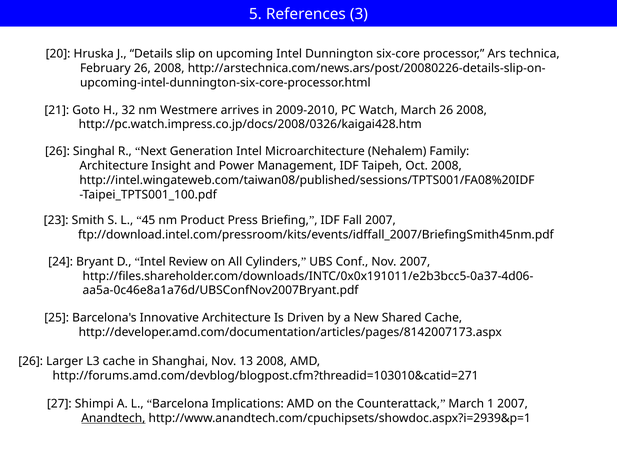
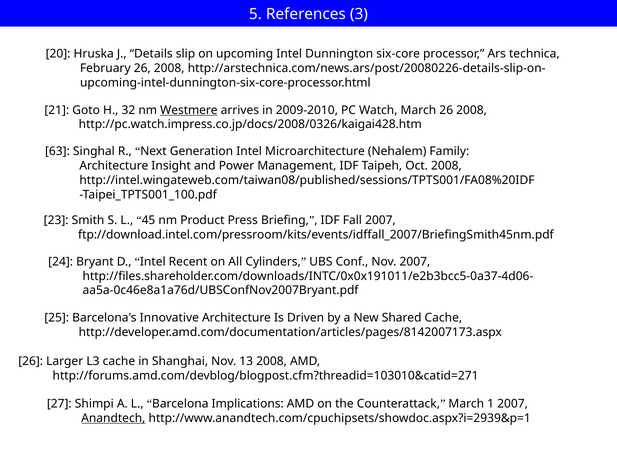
Westmere underline: none -> present (189, 110)
26: 26 -> 63 (57, 151)
Review: Review -> Recent (188, 262)
